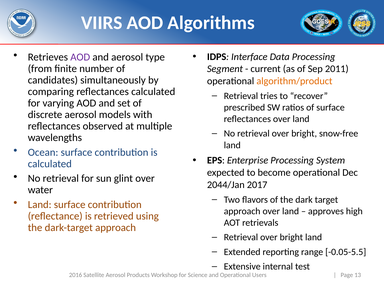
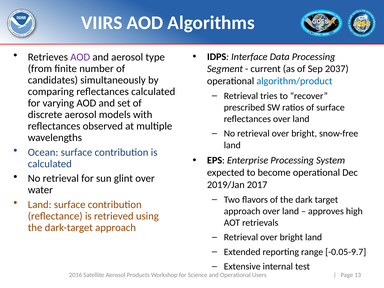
2011: 2011 -> 2037 (337, 69)
algorithm/product colour: orange -> blue (294, 81)
2044/Jan: 2044/Jan -> 2019/Jan (226, 185)
-0.05-5.5: -0.05-5.5 -> -0.05-9.7 (346, 252)
